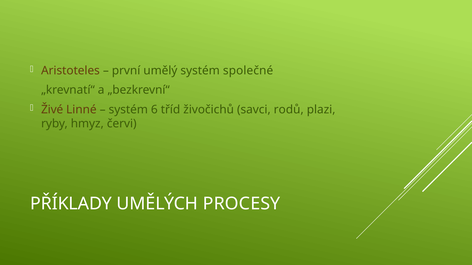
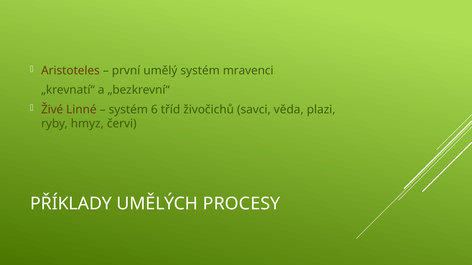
společné: společné -> mravenci (248, 71)
rodů: rodů -> věda (289, 110)
